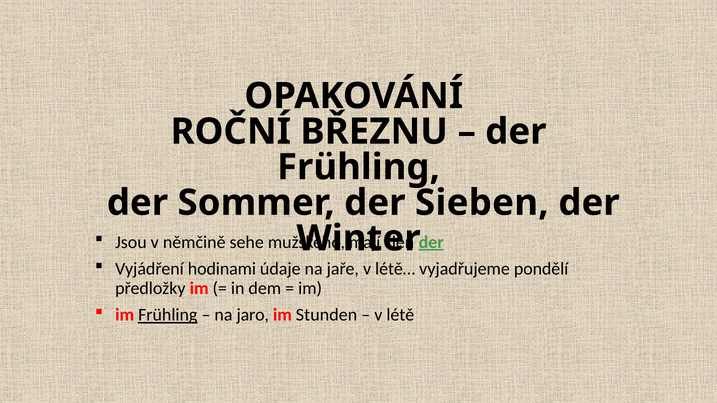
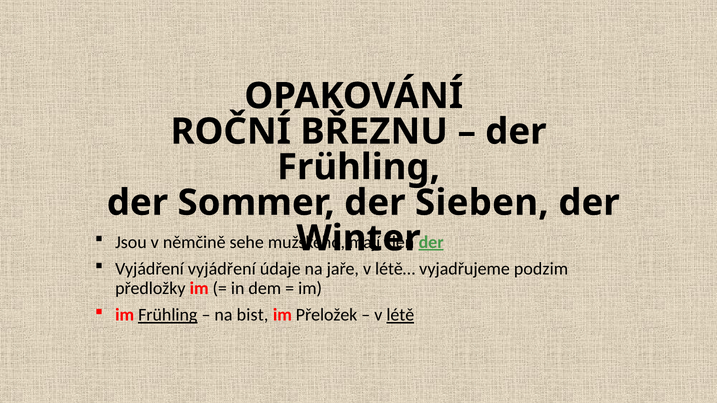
Vyjádření hodinami: hodinami -> vyjádření (222, 269)
pondělí: pondělí -> podzim (541, 269)
jaro: jaro -> bist (253, 315)
Stunden: Stunden -> Přeložek (327, 315)
létě underline: none -> present (400, 315)
